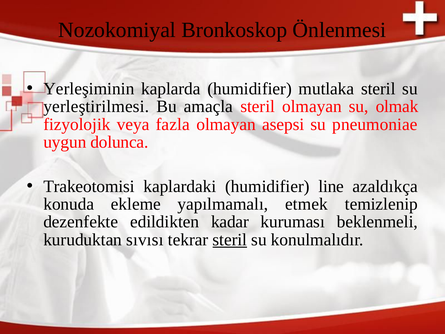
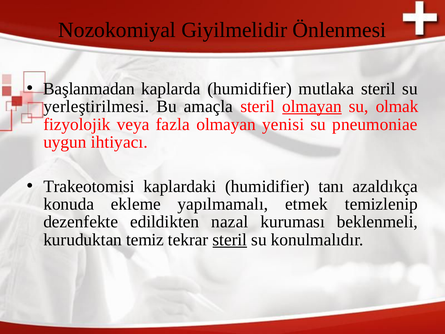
Bronkoskop: Bronkoskop -> Giyilmelidir (234, 30)
Yerleşiminin: Yerleşiminin -> Başlanmadan (89, 89)
olmayan underline: none -> present (312, 106)
asepsi: asepsi -> yenisi (283, 124)
dolunca: dolunca -> ihtiyacı (119, 142)
line: line -> tanı (331, 186)
kadar: kadar -> nazal (230, 222)
sıvısı: sıvısı -> temiz (145, 239)
